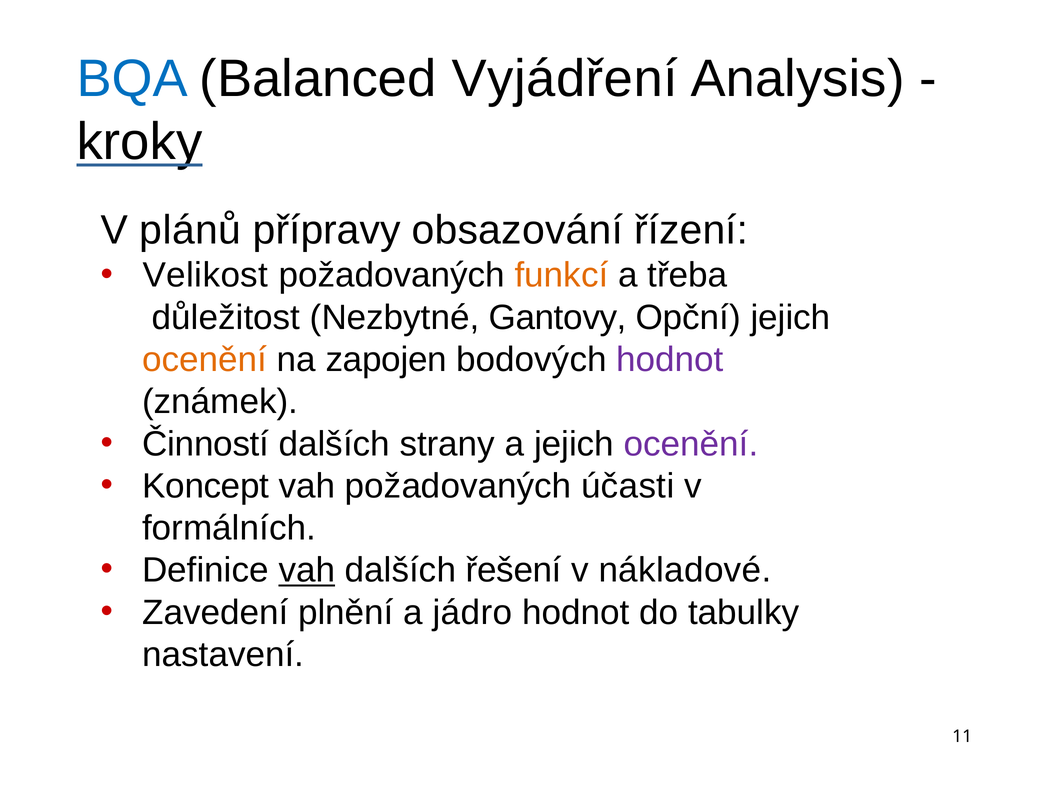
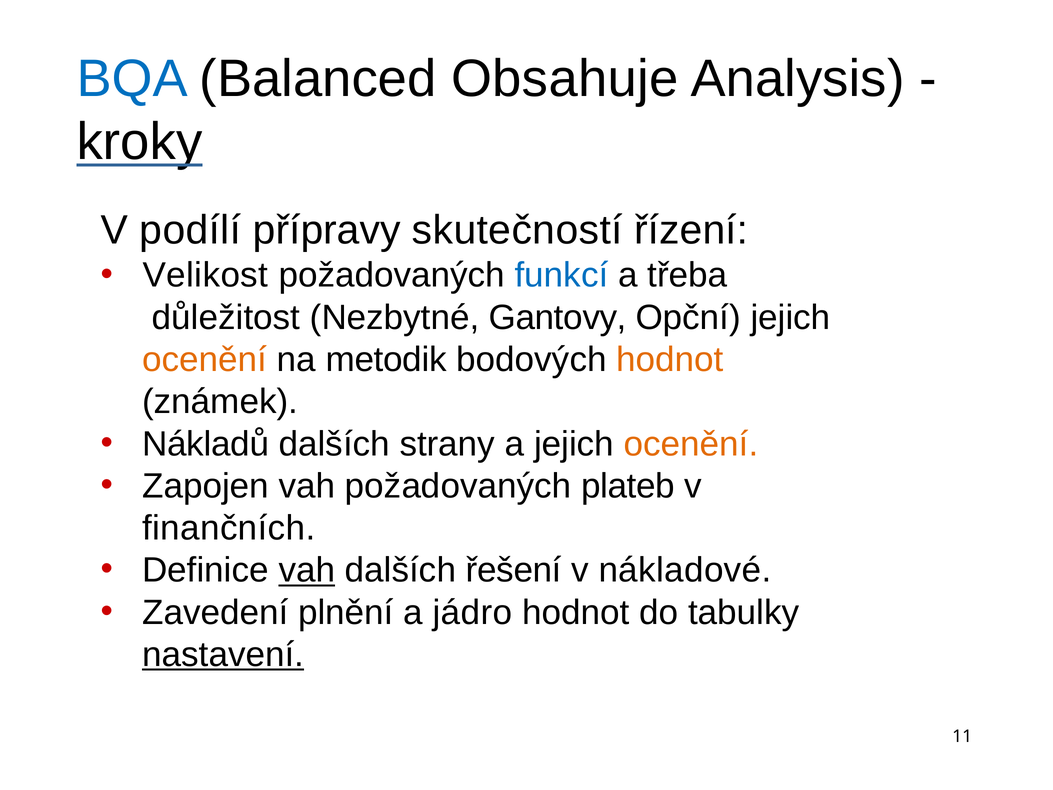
Vyjádření: Vyjádření -> Obsahuje (565, 79)
plánů: plánů -> podílí (190, 230)
obsazování: obsazování -> skutečností (517, 230)
funkcí colour: orange -> blue (561, 275)
zapojen: zapojen -> metodik (386, 360)
hodnot colour: purple -> orange (670, 360)
Činností: Činností -> Nákladů (206, 444)
ocenění colour: purple -> orange (691, 444)
Koncept: Koncept -> Zapojen (206, 486)
účasti: účasti -> plateb (628, 486)
formálních: formálních -> finančních (229, 528)
nastavení underline: none -> present (223, 654)
